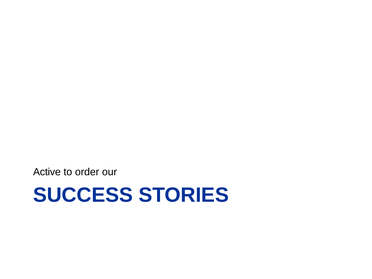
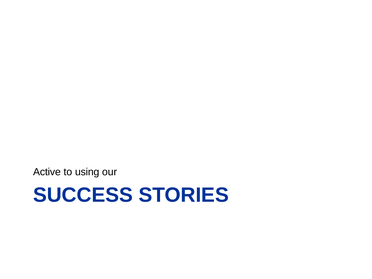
order: order -> using (87, 172)
